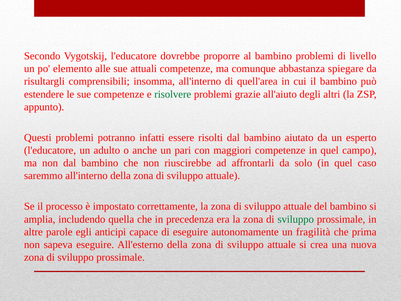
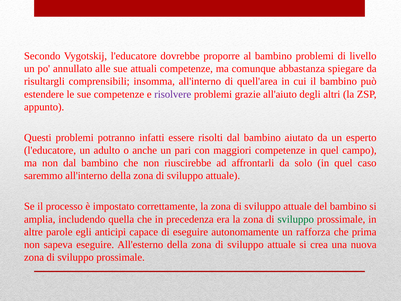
elemento: elemento -> annullato (73, 69)
risolvere colour: green -> purple (173, 94)
fragilità: fragilità -> rafforza (313, 232)
